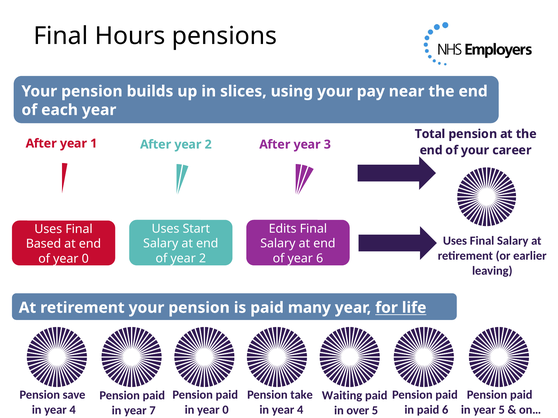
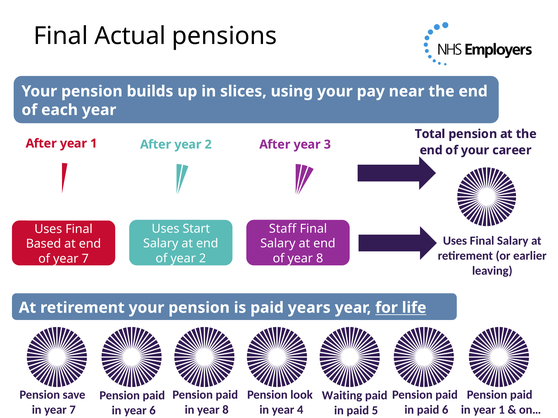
Hours: Hours -> Actual (130, 36)
Edits: Edits -> Staff (283, 229)
of year 6: 6 -> 8 (320, 259)
of year 0: 0 -> 7 (85, 259)
many: many -> years (309, 308)
take: take -> look (302, 395)
4: 4 -> 7 (73, 410)
in year 0: 0 -> 8 (225, 410)
in year 5: 5 -> 1 (502, 410)
year 7: 7 -> 6 (152, 411)
over: over -> paid (358, 411)
